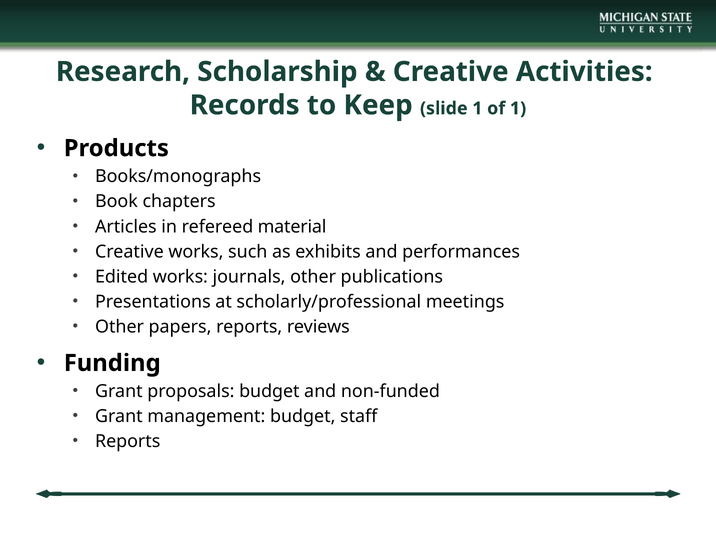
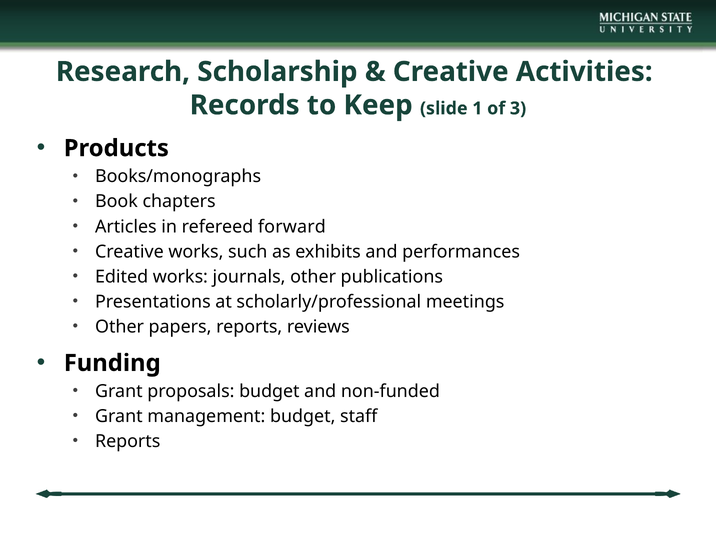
of 1: 1 -> 3 (518, 108)
material: material -> forward (292, 227)
